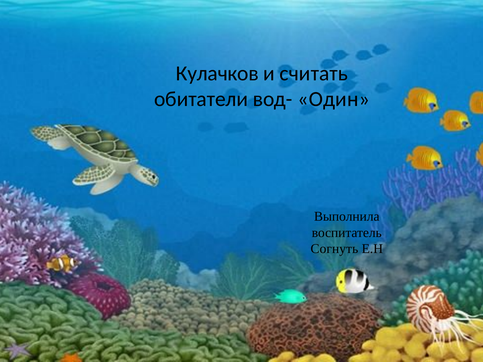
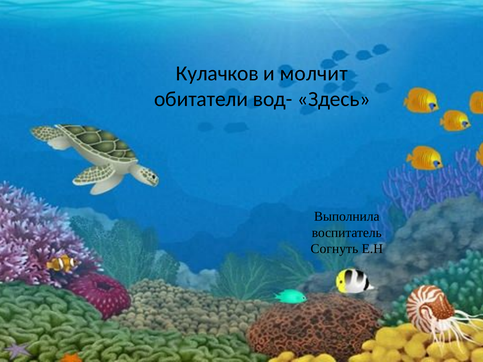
считать: считать -> молчит (314, 74)
Один: Один -> Здесь (334, 99)
